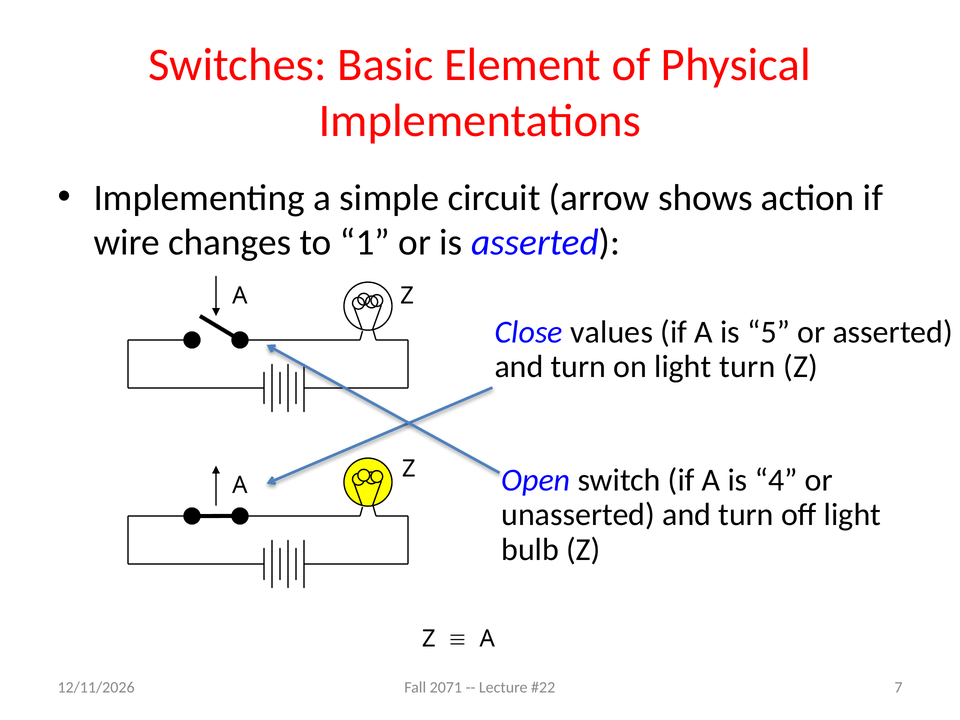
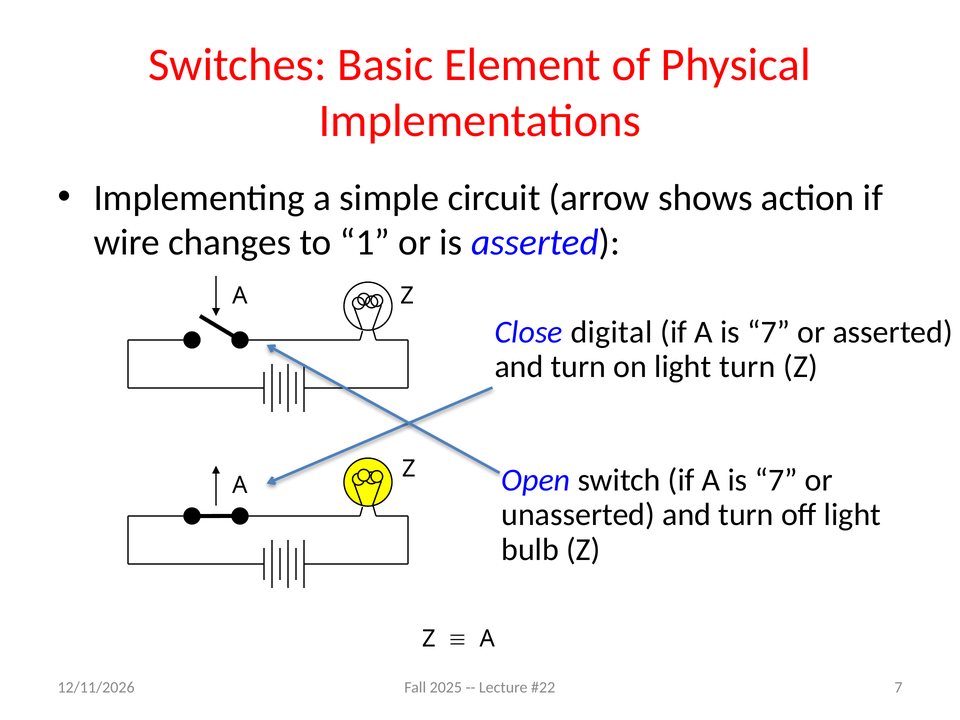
values: values -> digital (611, 332)
5: 5 -> 7 (769, 332)
4: 4 -> 7 (776, 480)
2071: 2071 -> 2025 (446, 688)
